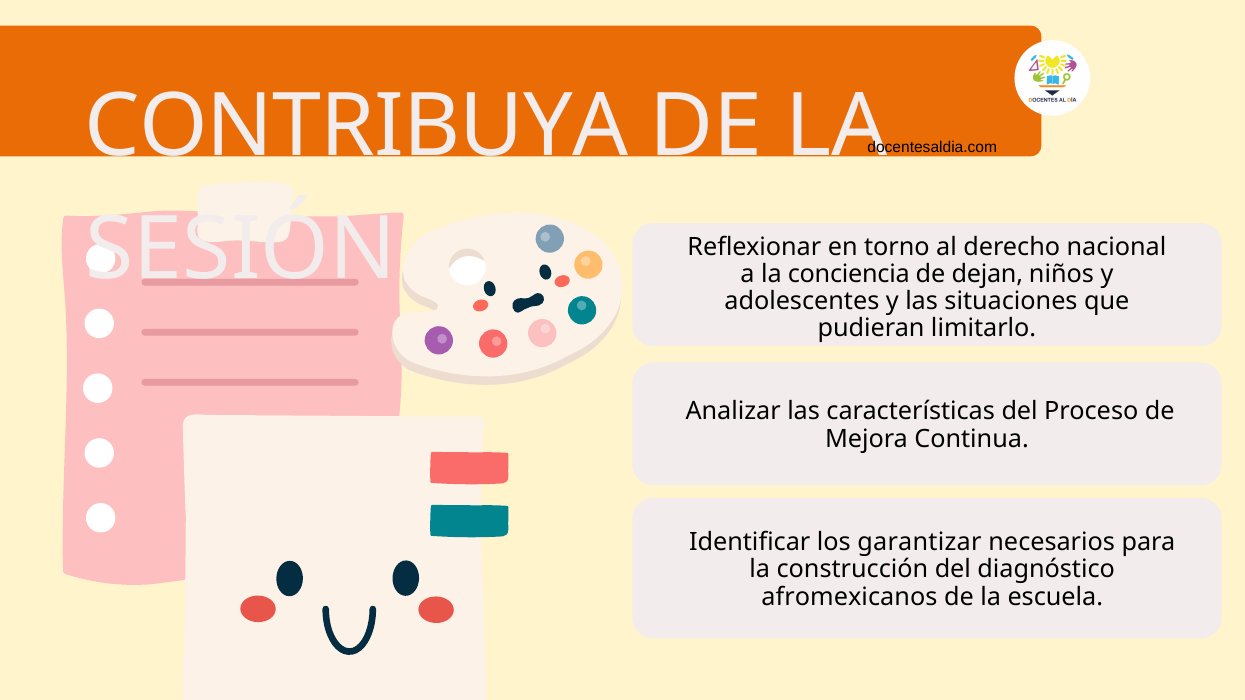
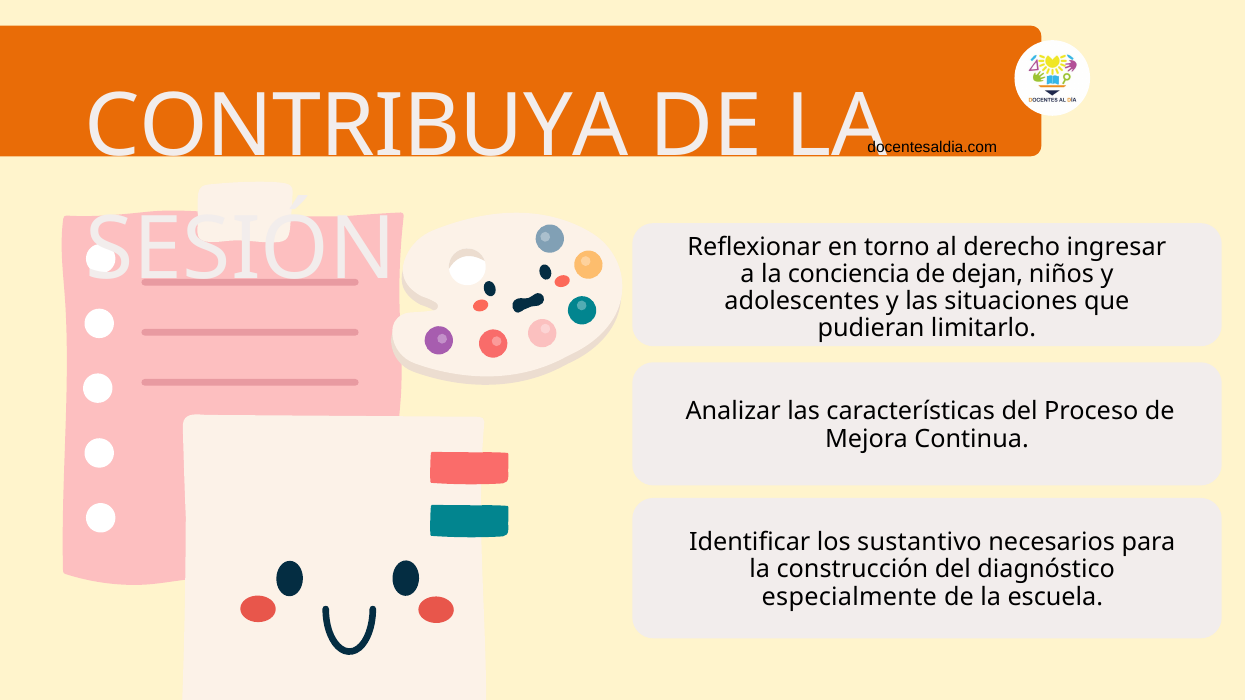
nacional: nacional -> ingresar (1116, 247)
garantizar: garantizar -> sustantivo (919, 542)
afromexicanos: afromexicanos -> especialmente (849, 597)
